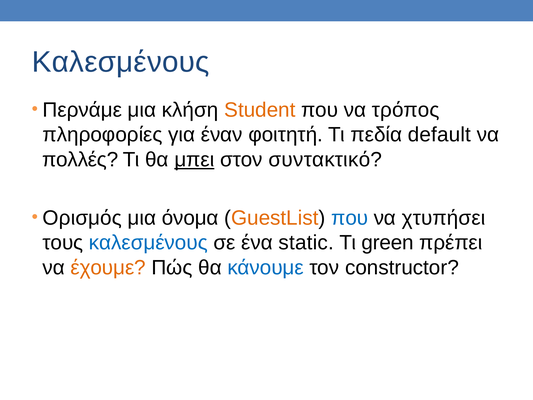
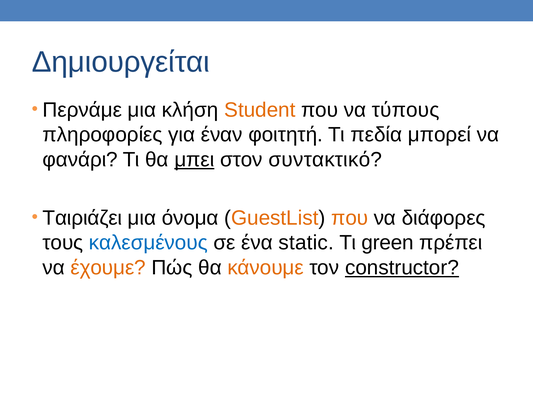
Καλεσμένους: Καλεσμένους -> Δημιουργείται (121, 62)
τρόπος: τρόπος -> τύπους (406, 110)
default: default -> μπορεί (439, 135)
πολλές: πολλές -> φανάρι (80, 160)
Ορισμός: Ορισμός -> Ταιριάζει (82, 218)
που colour: blue -> orange (350, 218)
χτυπήσει: χτυπήσει -> διάφορες (444, 218)
κάνουμε colour: blue -> orange (266, 267)
constructor underline: none -> present (402, 267)
